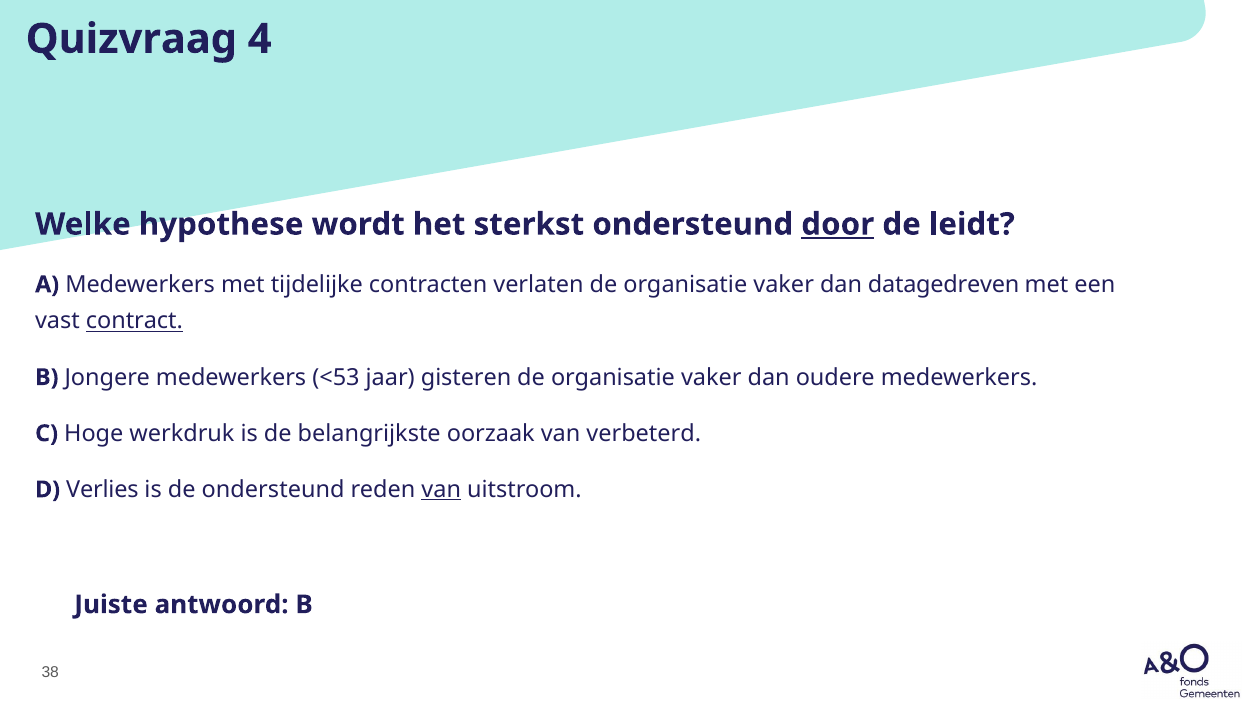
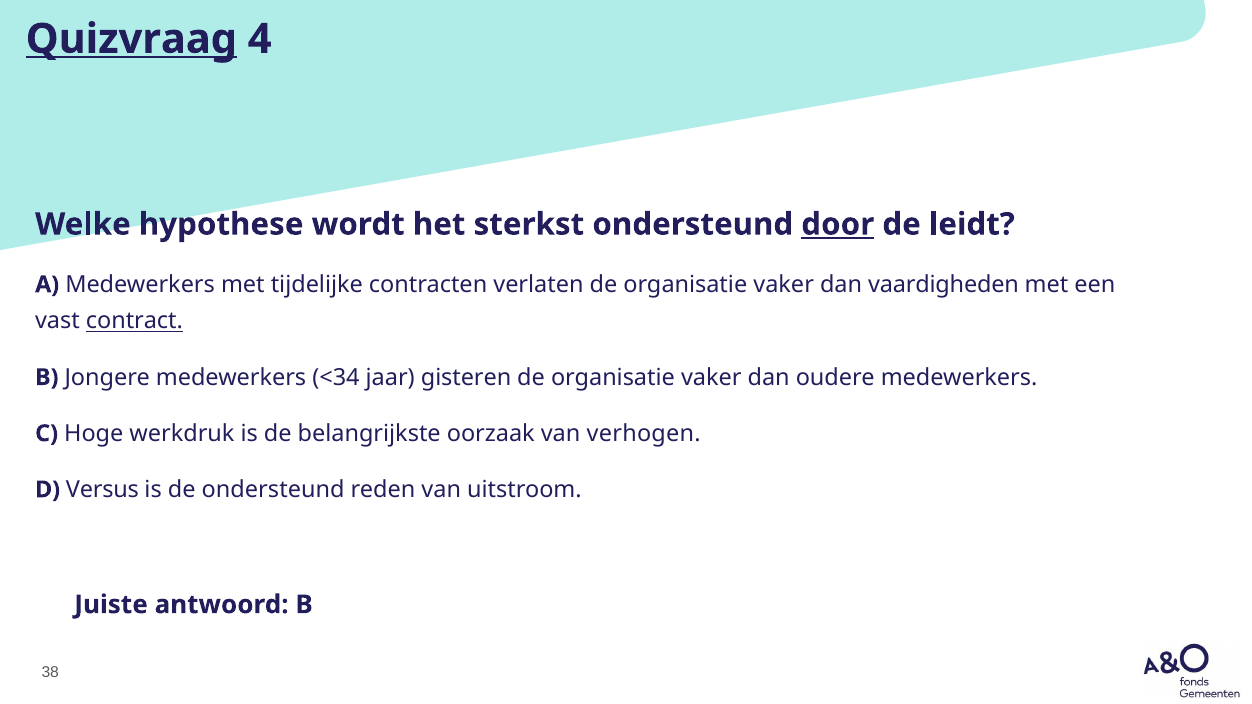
Quizvraag underline: none -> present (131, 39)
datagedreven: datagedreven -> vaardigheden (944, 285)
<53: <53 -> <34 (336, 377)
verbeterd: verbeterd -> verhogen (644, 434)
Verlies: Verlies -> Versus (102, 490)
van underline: present -> none (441, 490)
